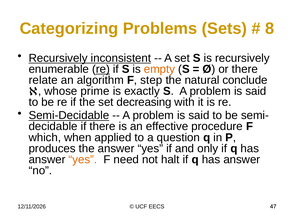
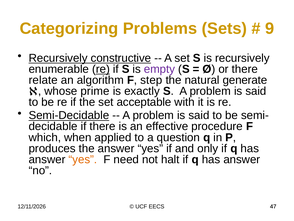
8: 8 -> 9 (270, 28)
inconsistent: inconsistent -> constructive (121, 58)
empty colour: orange -> purple (159, 69)
conclude: conclude -> generate (245, 80)
decreasing: decreasing -> acceptable (144, 102)
